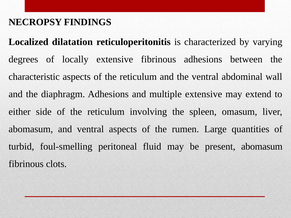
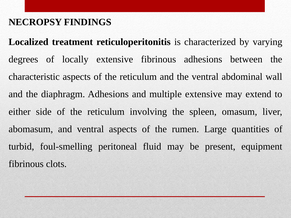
dilatation: dilatation -> treatment (72, 42)
present abomasum: abomasum -> equipment (262, 147)
